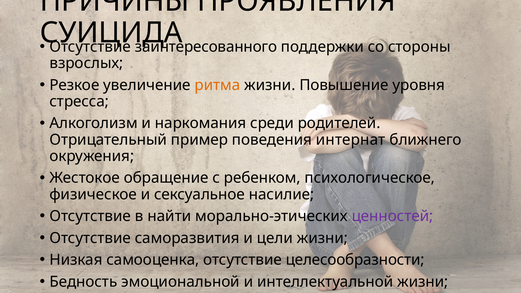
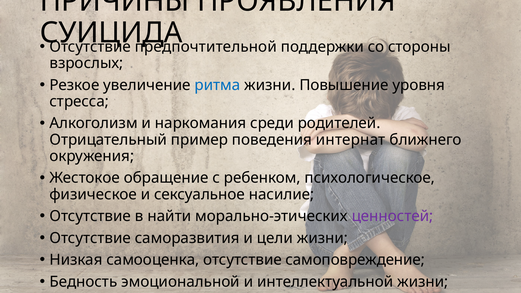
заинтересованного: заинтересованного -> предпочтительной (206, 47)
ритма colour: orange -> blue (217, 85)
целесообразности: целесообразности -> самоповреждение (355, 260)
